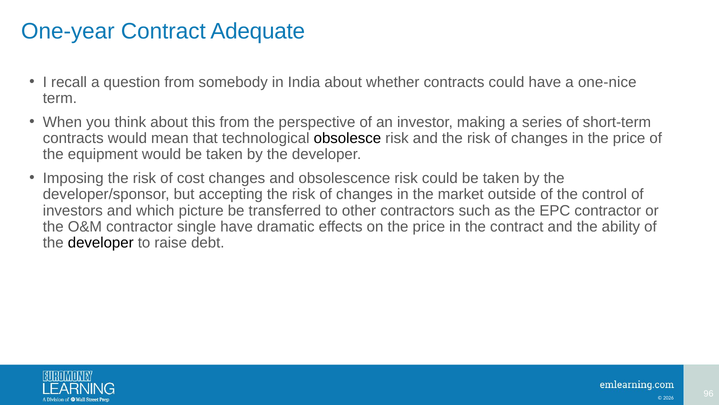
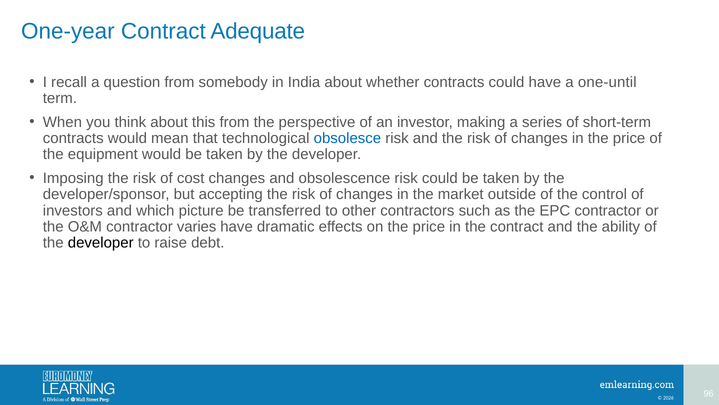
one-nice: one-nice -> one-until (607, 82)
obsolesce colour: black -> blue (347, 138)
single: single -> varies (197, 226)
